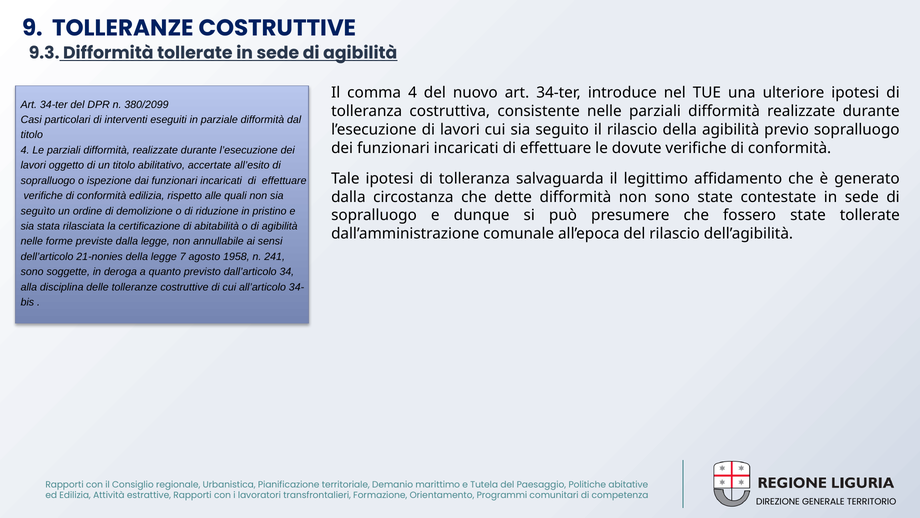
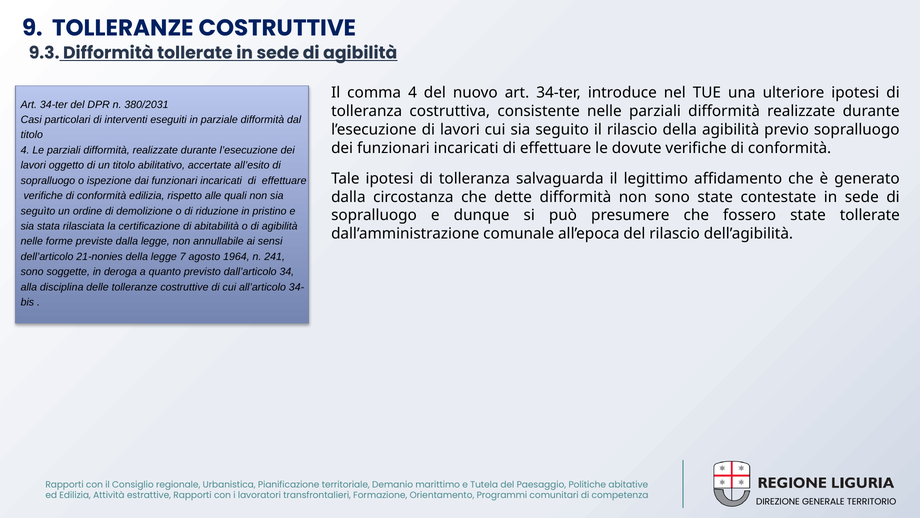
380/2099: 380/2099 -> 380/2031 (146, 104)
1958: 1958 -> 1964 (236, 256)
